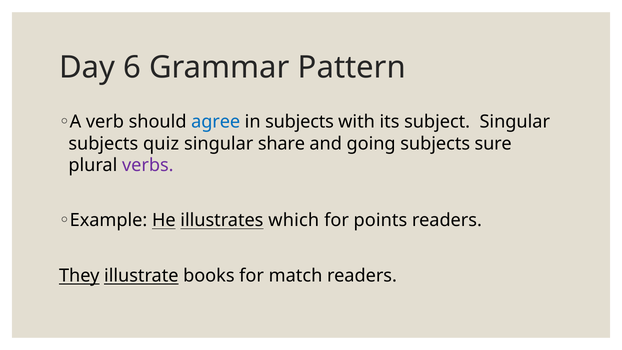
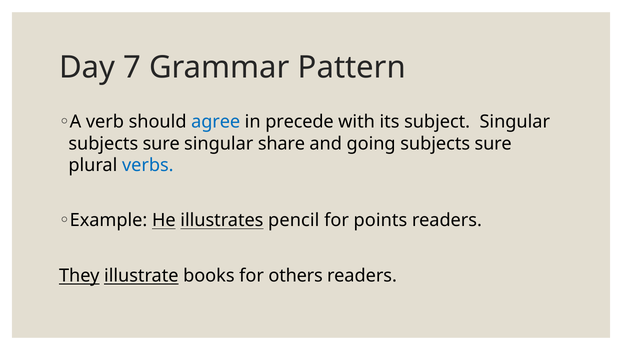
6: 6 -> 7 (132, 68)
in subjects: subjects -> precede (300, 122)
quiz: quiz -> sure (161, 143)
verbs colour: purple -> blue (148, 165)
which: which -> pencil (294, 220)
match: match -> others (296, 275)
